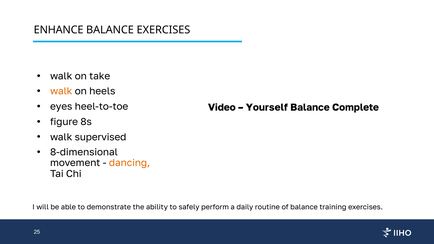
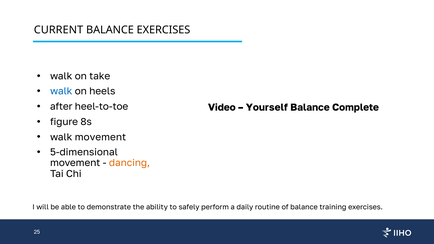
ENHANCE: ENHANCE -> CURRENT (59, 30)
walk colour: orange -> blue (61, 91)
eyes: eyes -> after (61, 107)
walk supervised: supervised -> movement (100, 137)
8-dimensional: 8-dimensional -> 5-dimensional (84, 152)
